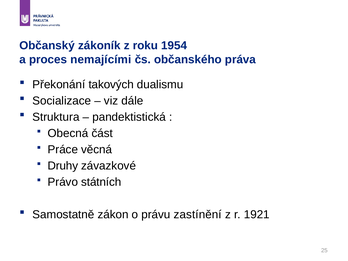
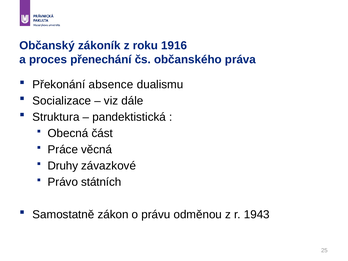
1954: 1954 -> 1916 (174, 46)
nemajícími: nemajícími -> přenechání (101, 60)
takových: takových -> absence (111, 85)
zastínění: zastínění -> odměnou (198, 214)
1921: 1921 -> 1943 (257, 214)
